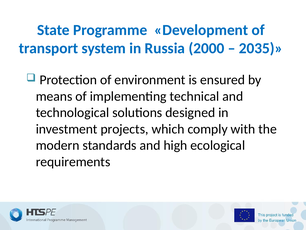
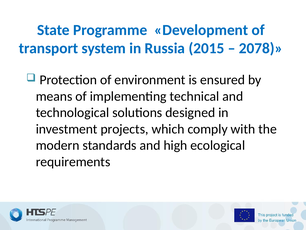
2000: 2000 -> 2015 (206, 48)
2035: 2035 -> 2078 (261, 48)
